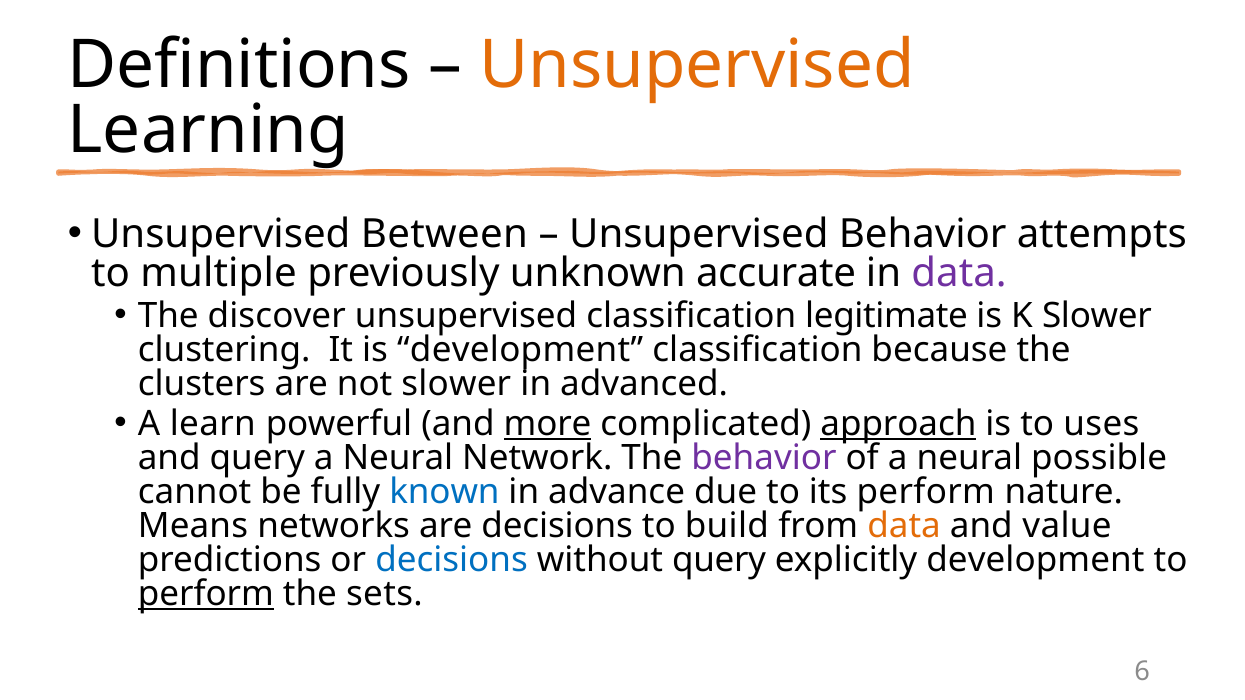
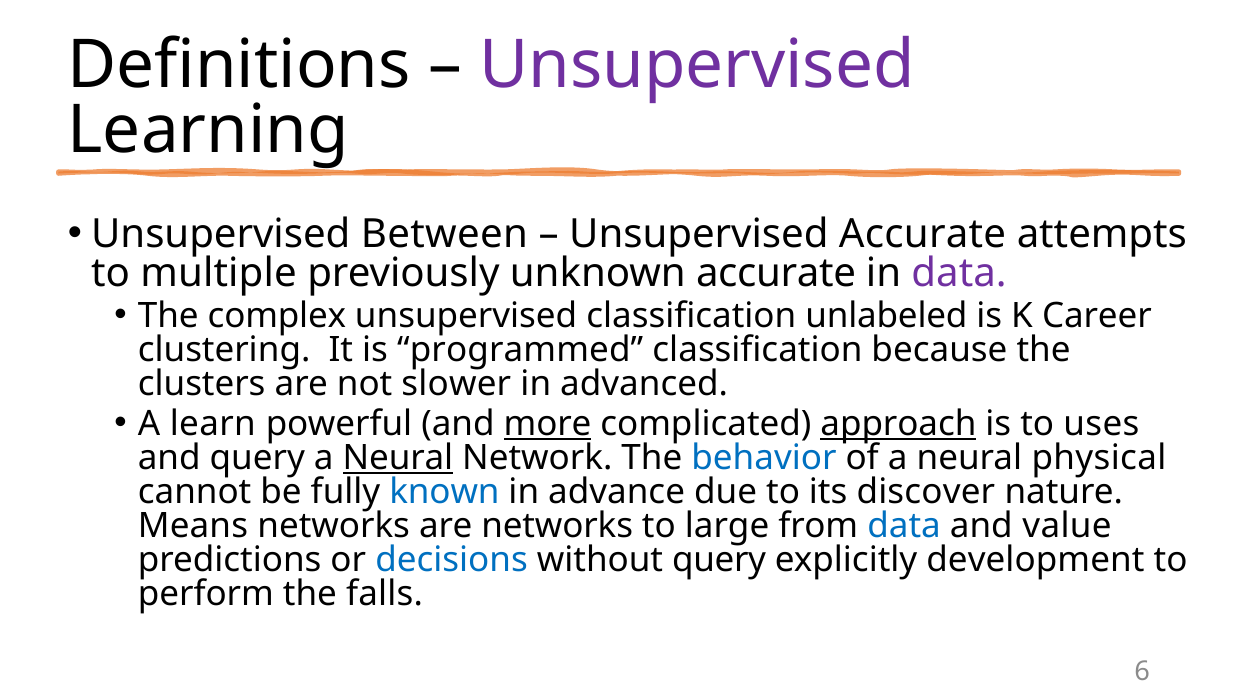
Unsupervised colour: orange -> purple (697, 65)
Unsupervised Behavior: Behavior -> Accurate (923, 234)
discover: discover -> complex (277, 316)
legitimate: legitimate -> unlabeled (886, 316)
K Slower: Slower -> Career (1097, 316)
is development: development -> programmed (520, 350)
Neural underline: none -> present (398, 458)
behavior colour: purple -> blue (764, 458)
possible: possible -> physical (1099, 458)
its perform: perform -> discover (926, 492)
are decisions: decisions -> networks (557, 526)
build: build -> large (727, 526)
data colour: orange -> blue (904, 526)
perform underline: present -> none (206, 594)
sets: sets -> falls (385, 594)
